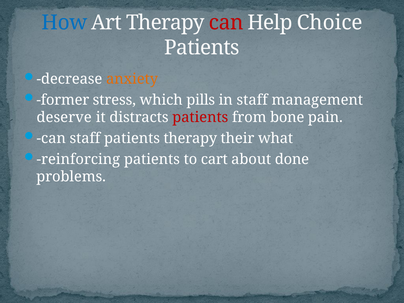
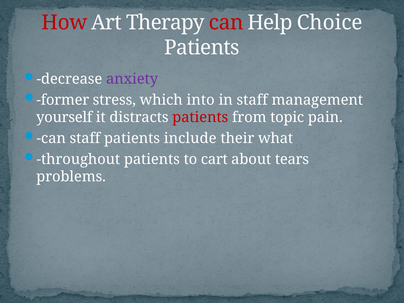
How colour: blue -> red (64, 23)
anxiety colour: orange -> purple (132, 79)
pills: pills -> into (201, 100)
deserve: deserve -> yourself (64, 117)
bone: bone -> topic (287, 117)
patients therapy: therapy -> include (190, 138)
reinforcing: reinforcing -> throughout (78, 159)
done: done -> tears (292, 159)
